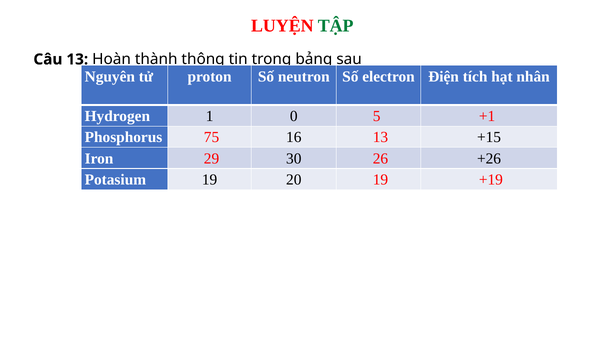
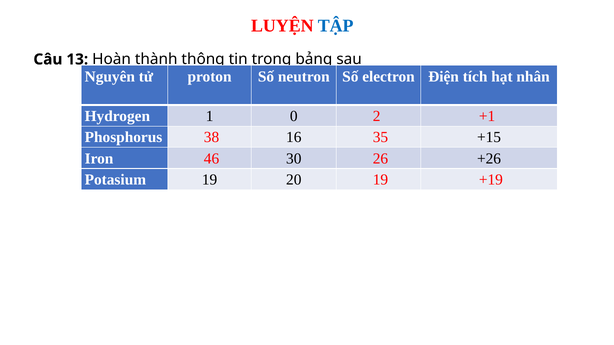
TẬP colour: green -> blue (336, 26)
5: 5 -> 2 (377, 116)
75: 75 -> 38 (212, 137)
13: 13 -> 35 (380, 137)
29: 29 -> 46 (212, 159)
